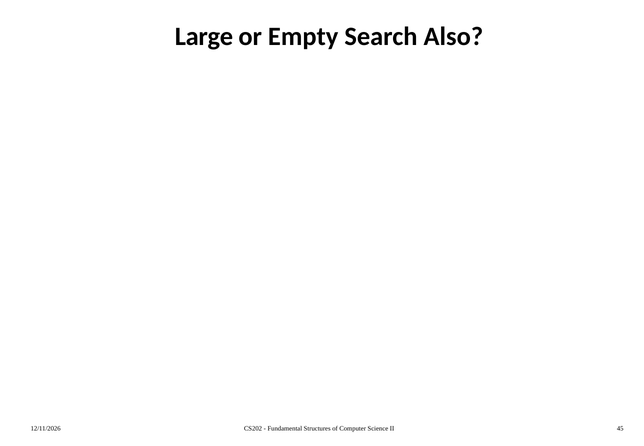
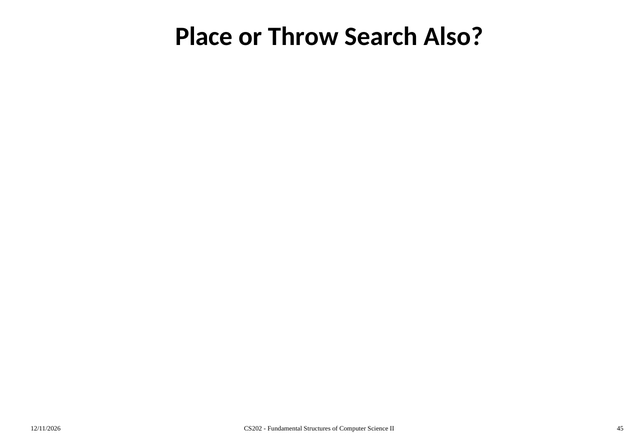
Large: Large -> Place (204, 36)
Empty: Empty -> Throw (303, 36)
